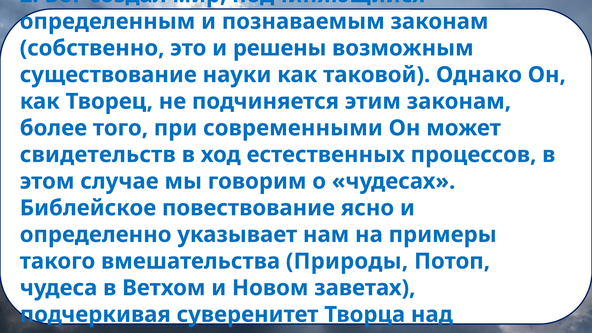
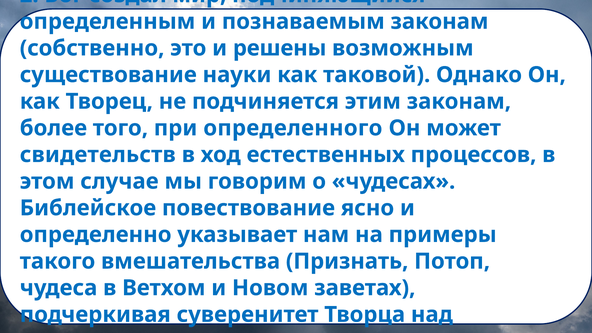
современными: современными -> определенного (293, 128)
Природы: Природы -> Признать (347, 261)
